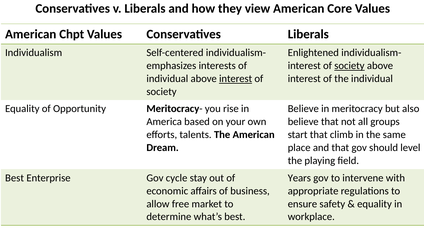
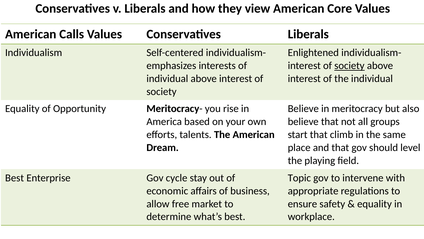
Chpt: Chpt -> Calls (72, 34)
interest underline: present -> none (236, 78)
Years: Years -> Topic (299, 178)
